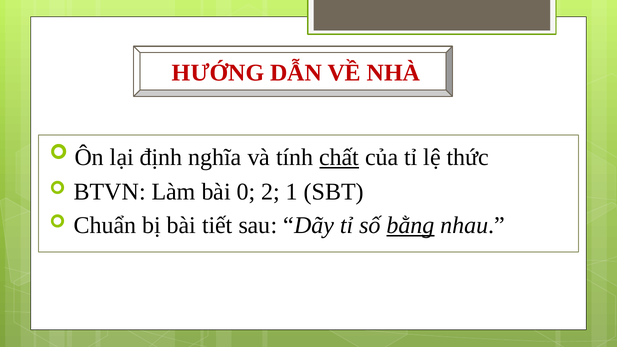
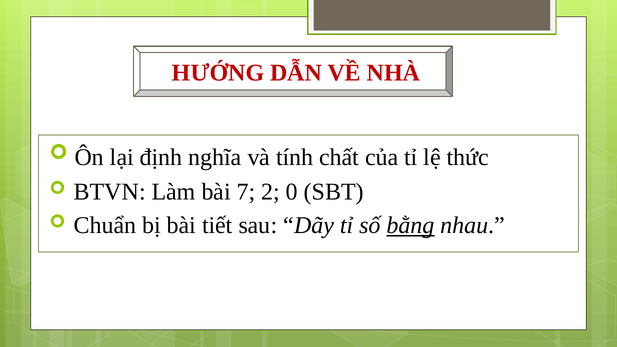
chất underline: present -> none (339, 158)
0: 0 -> 7 (246, 192)
1: 1 -> 0 (292, 192)
